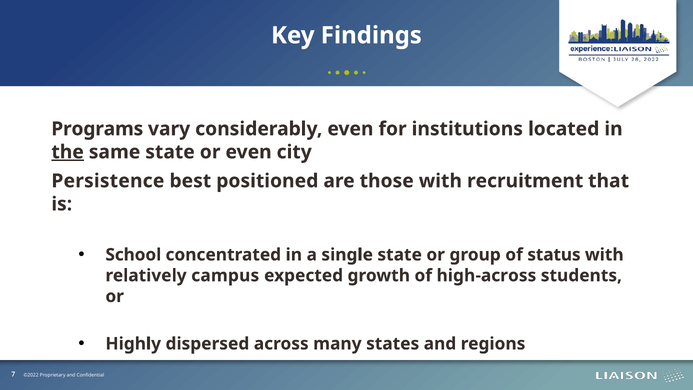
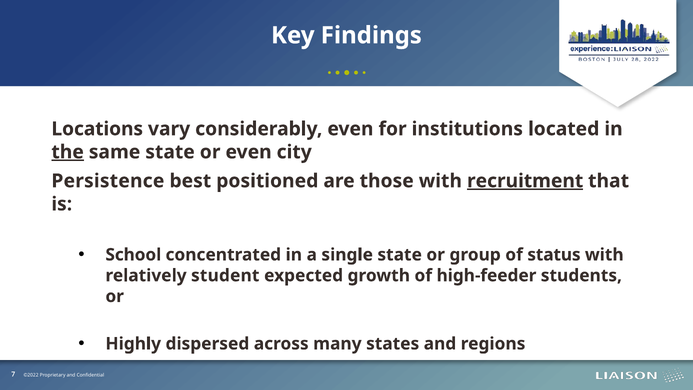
Programs: Programs -> Locations (97, 129)
recruitment underline: none -> present (525, 181)
campus: campus -> student (225, 275)
high-across: high-across -> high-feeder (486, 275)
